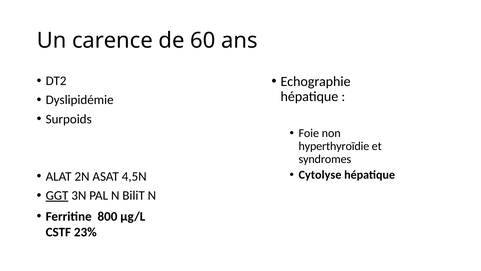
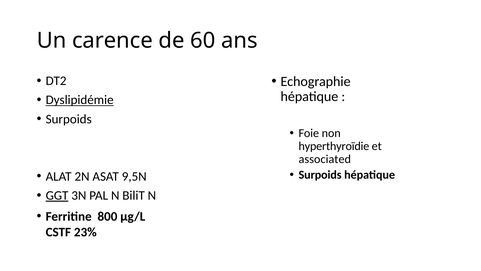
Dyslipidémie underline: none -> present (80, 100)
syndromes: syndromes -> associated (325, 159)
Cytolyse: Cytolyse -> Surpoids (320, 175)
4,5N: 4,5N -> 9,5N (134, 176)
